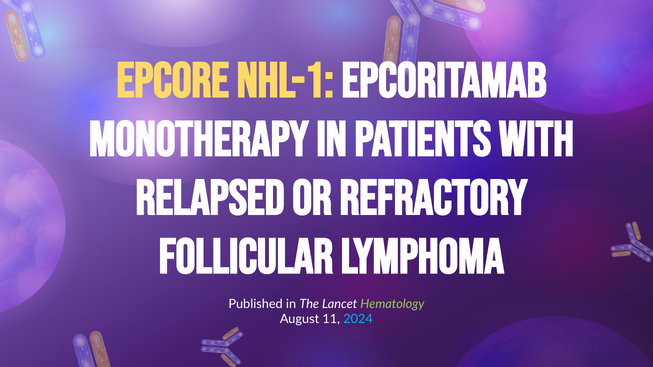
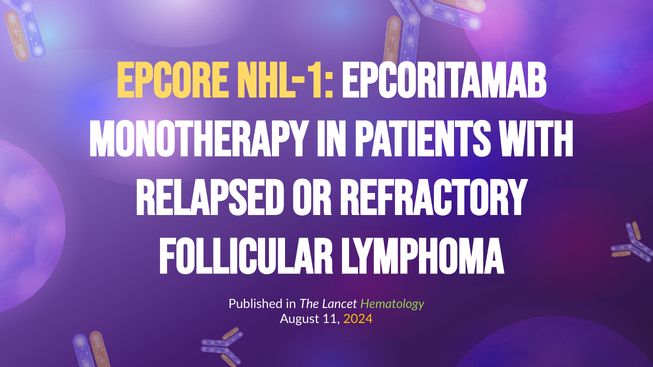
2024 colour: light blue -> yellow (358, 320)
